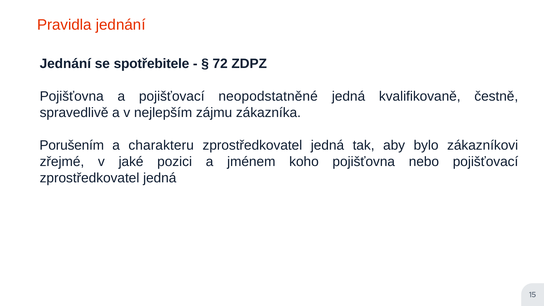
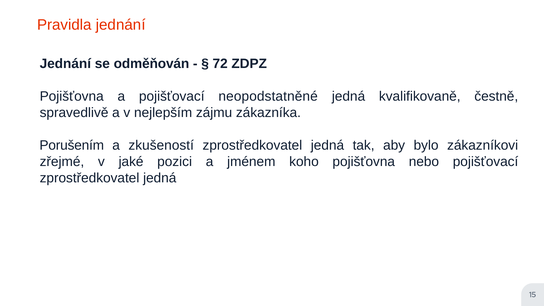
spotřebitele: spotřebitele -> odměňován (151, 64)
charakteru: charakteru -> zkušeností (161, 145)
